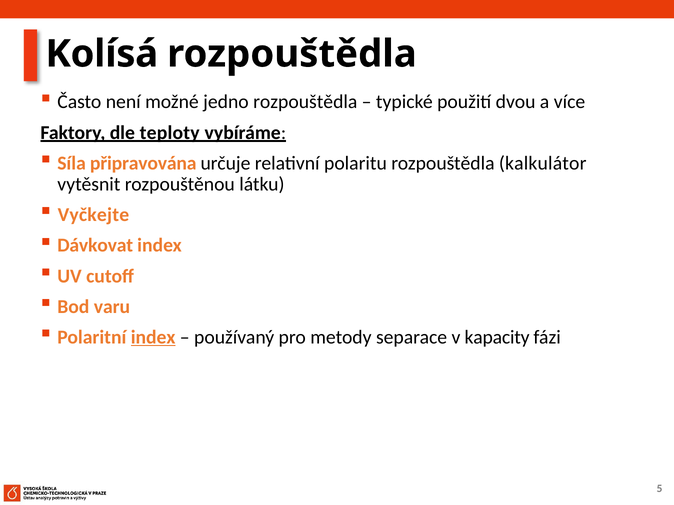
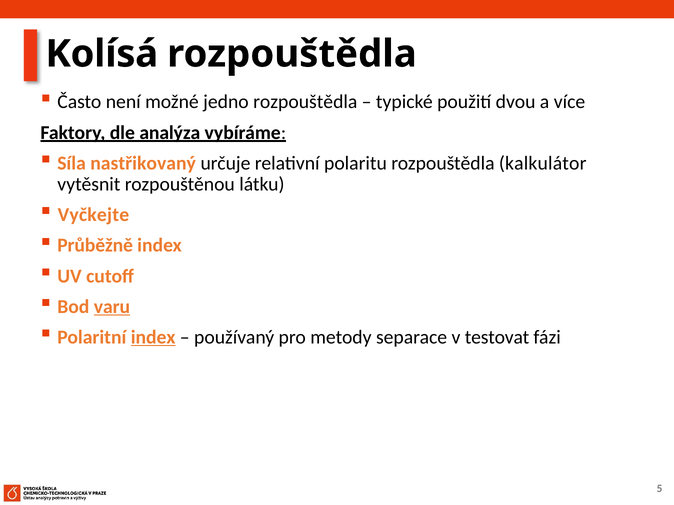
teploty: teploty -> analýza (170, 133)
připravována: připravována -> nastřikovaný (143, 163)
Dávkovat: Dávkovat -> Průběžně (95, 246)
varu underline: none -> present (112, 307)
kapacity: kapacity -> testovat (497, 337)
